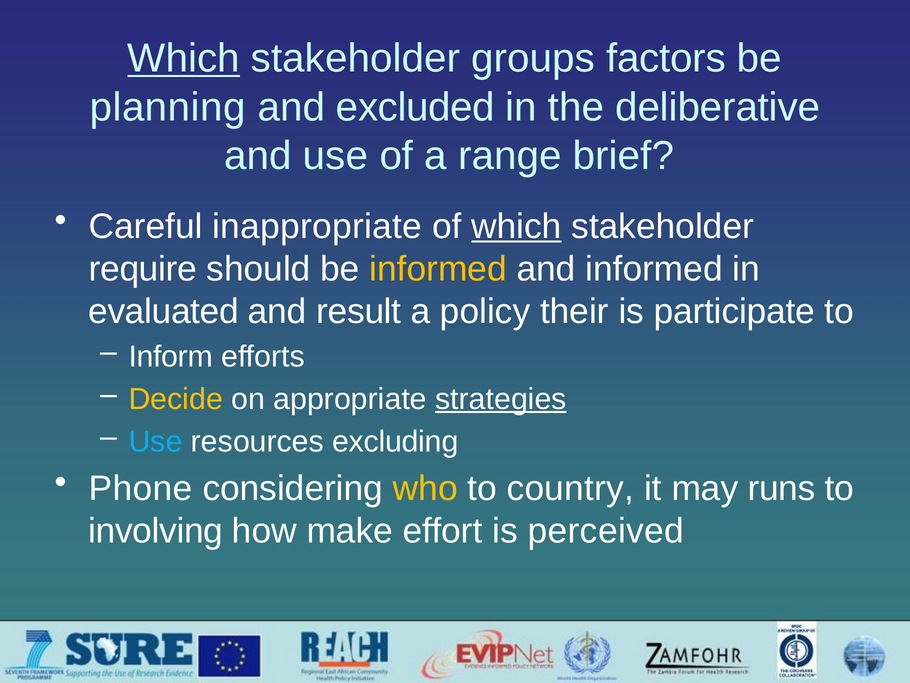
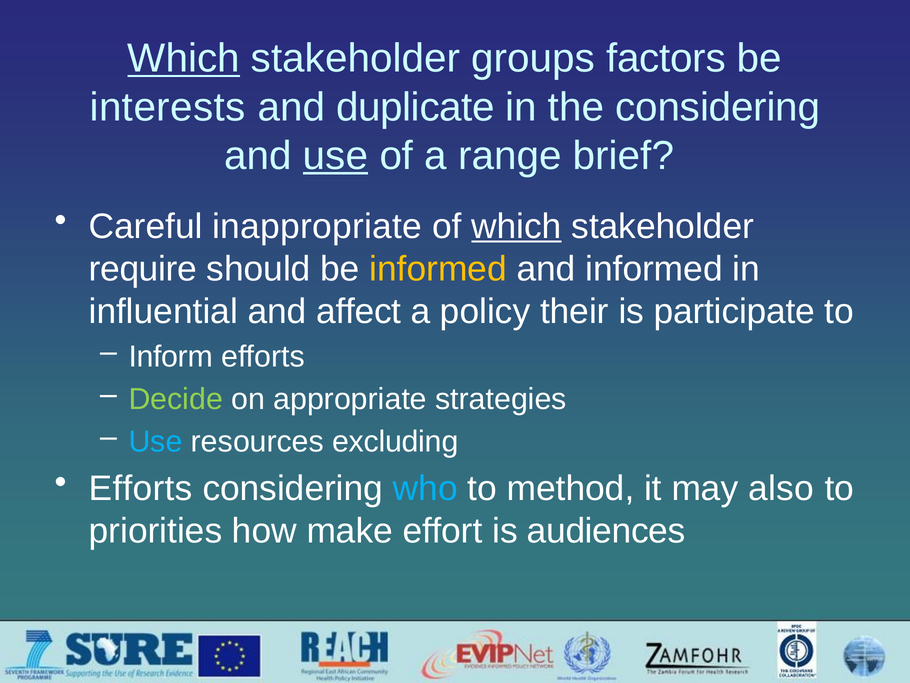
planning: planning -> interests (168, 107)
excluded: excluded -> duplicate (415, 107)
the deliberative: deliberative -> considering (718, 107)
use underline: none -> present (336, 156)
evaluated: evaluated -> influential (163, 311)
result: result -> affect (359, 311)
Decide colour: yellow -> light green (176, 399)
strategies underline: present -> none (501, 399)
Phone: Phone -> Efforts (141, 488)
who colour: yellow -> light blue (425, 488)
country: country -> method (570, 488)
runs: runs -> also (781, 488)
involving: involving -> priorities (155, 531)
perceived: perceived -> audiences (606, 531)
